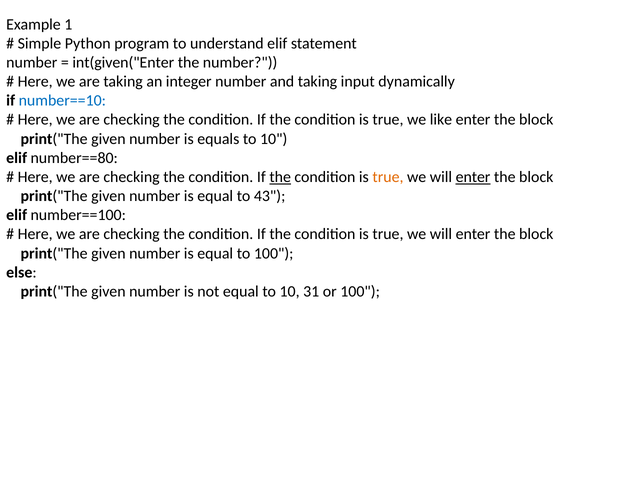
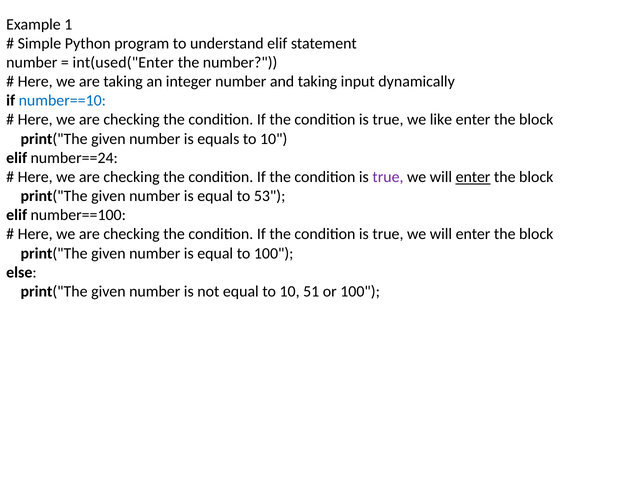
int(given("Enter: int(given("Enter -> int(used("Enter (123, 63)
number==80: number==80 -> number==24 (74, 158)
the underline: present -> none (280, 177)
true colour: orange -> purple (388, 177)
43: 43 -> 53 (270, 196)
31: 31 -> 51 (311, 291)
